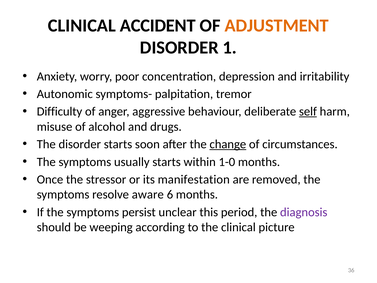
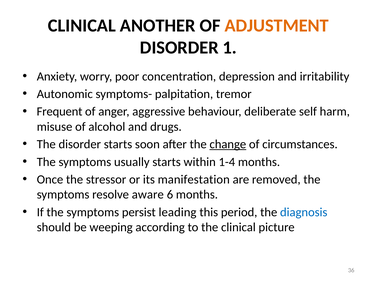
ACCIDENT: ACCIDENT -> ANOTHER (158, 25)
Difficulty: Difficulty -> Frequent (60, 111)
self underline: present -> none (308, 111)
1-0: 1-0 -> 1-4 (227, 162)
unclear: unclear -> leading (178, 212)
diagnosis colour: purple -> blue (304, 212)
